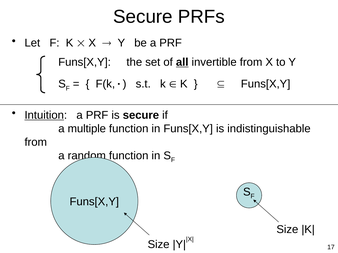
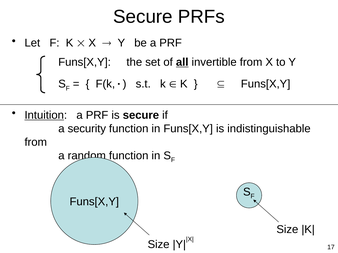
multiple: multiple -> security (87, 129)
